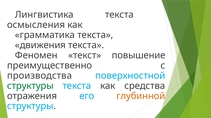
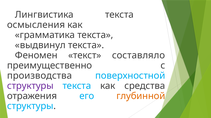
движения: движения -> выдвинул (40, 45)
повышение: повышение -> составляло (139, 56)
структуры colour: green -> purple (30, 86)
